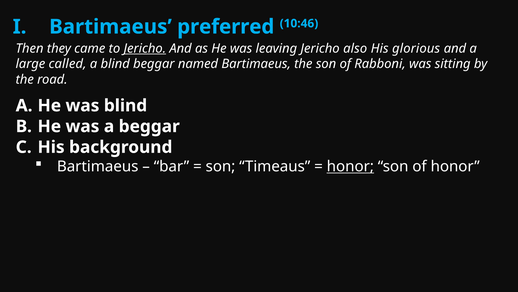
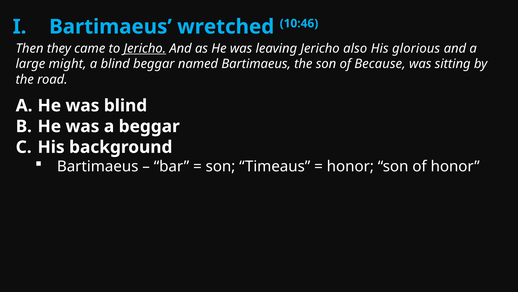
preferred: preferred -> wretched (226, 27)
called: called -> might (68, 64)
Rabboni: Rabboni -> Because (380, 64)
honor underline: present -> none (350, 166)
